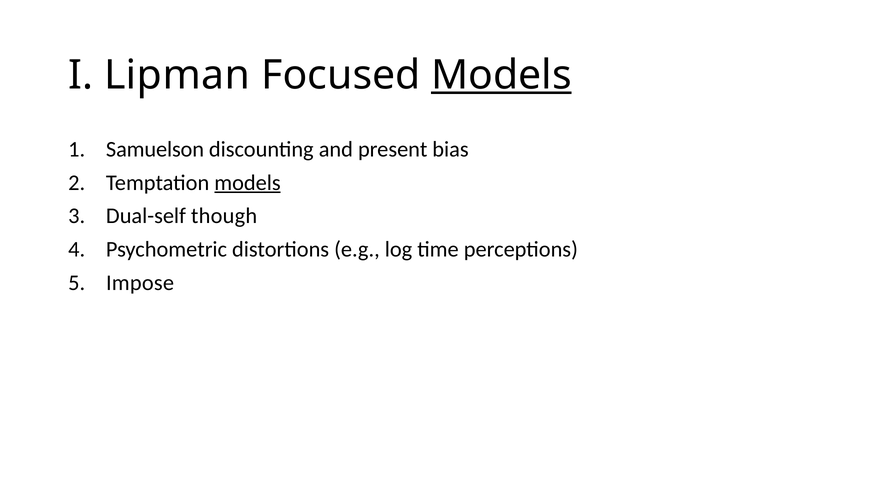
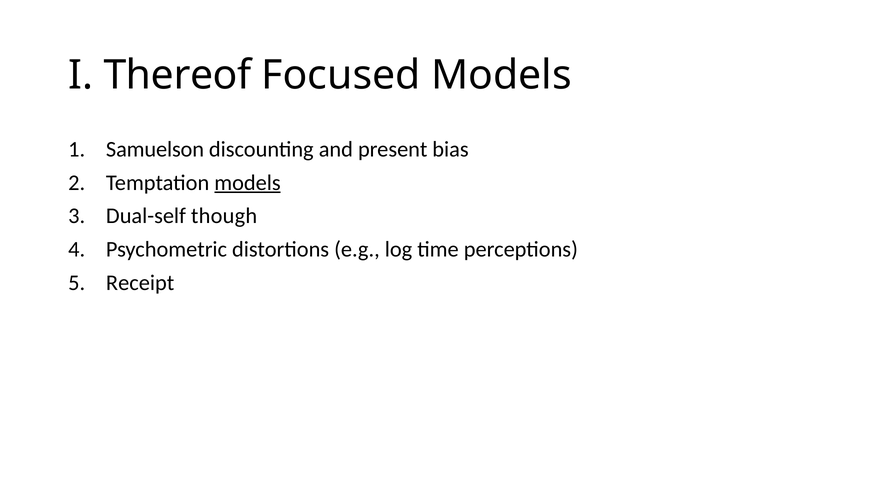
Lipman: Lipman -> Thereof (177, 75)
Models underline: present -> none (501, 75)
Impose: Impose -> Receipt (140, 283)
